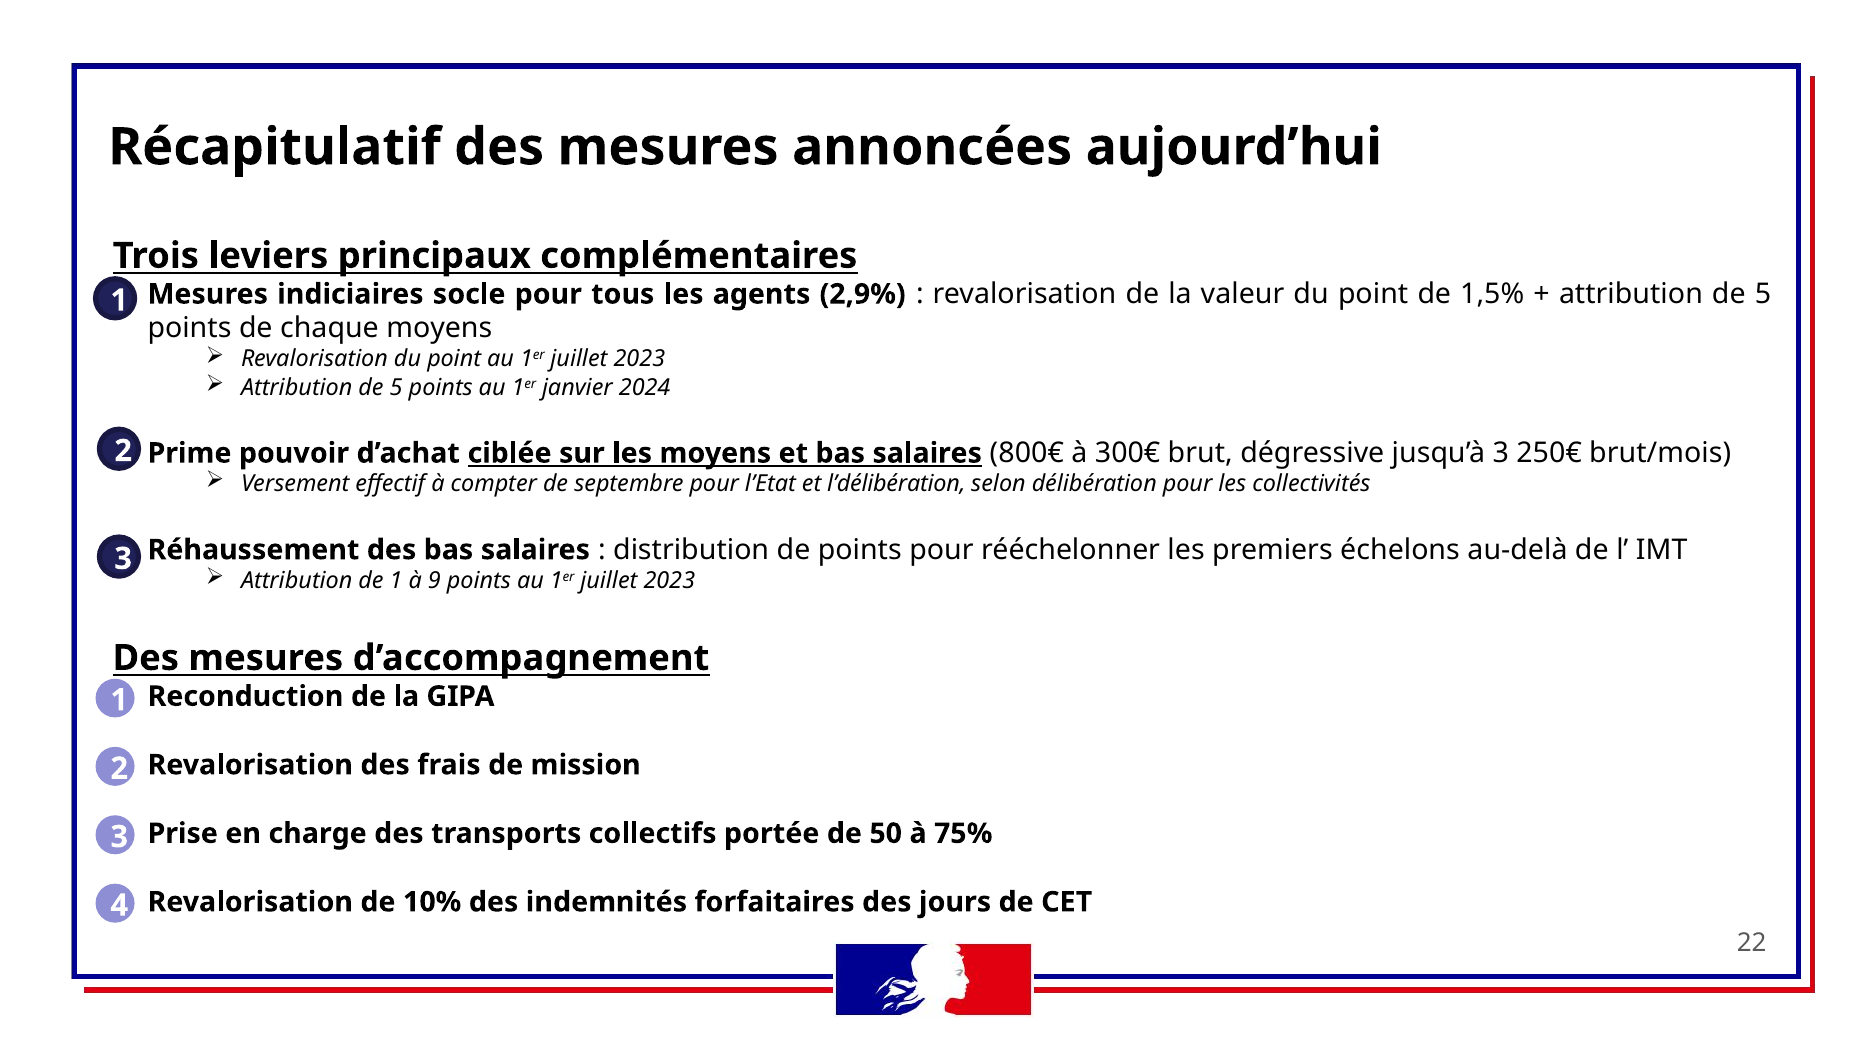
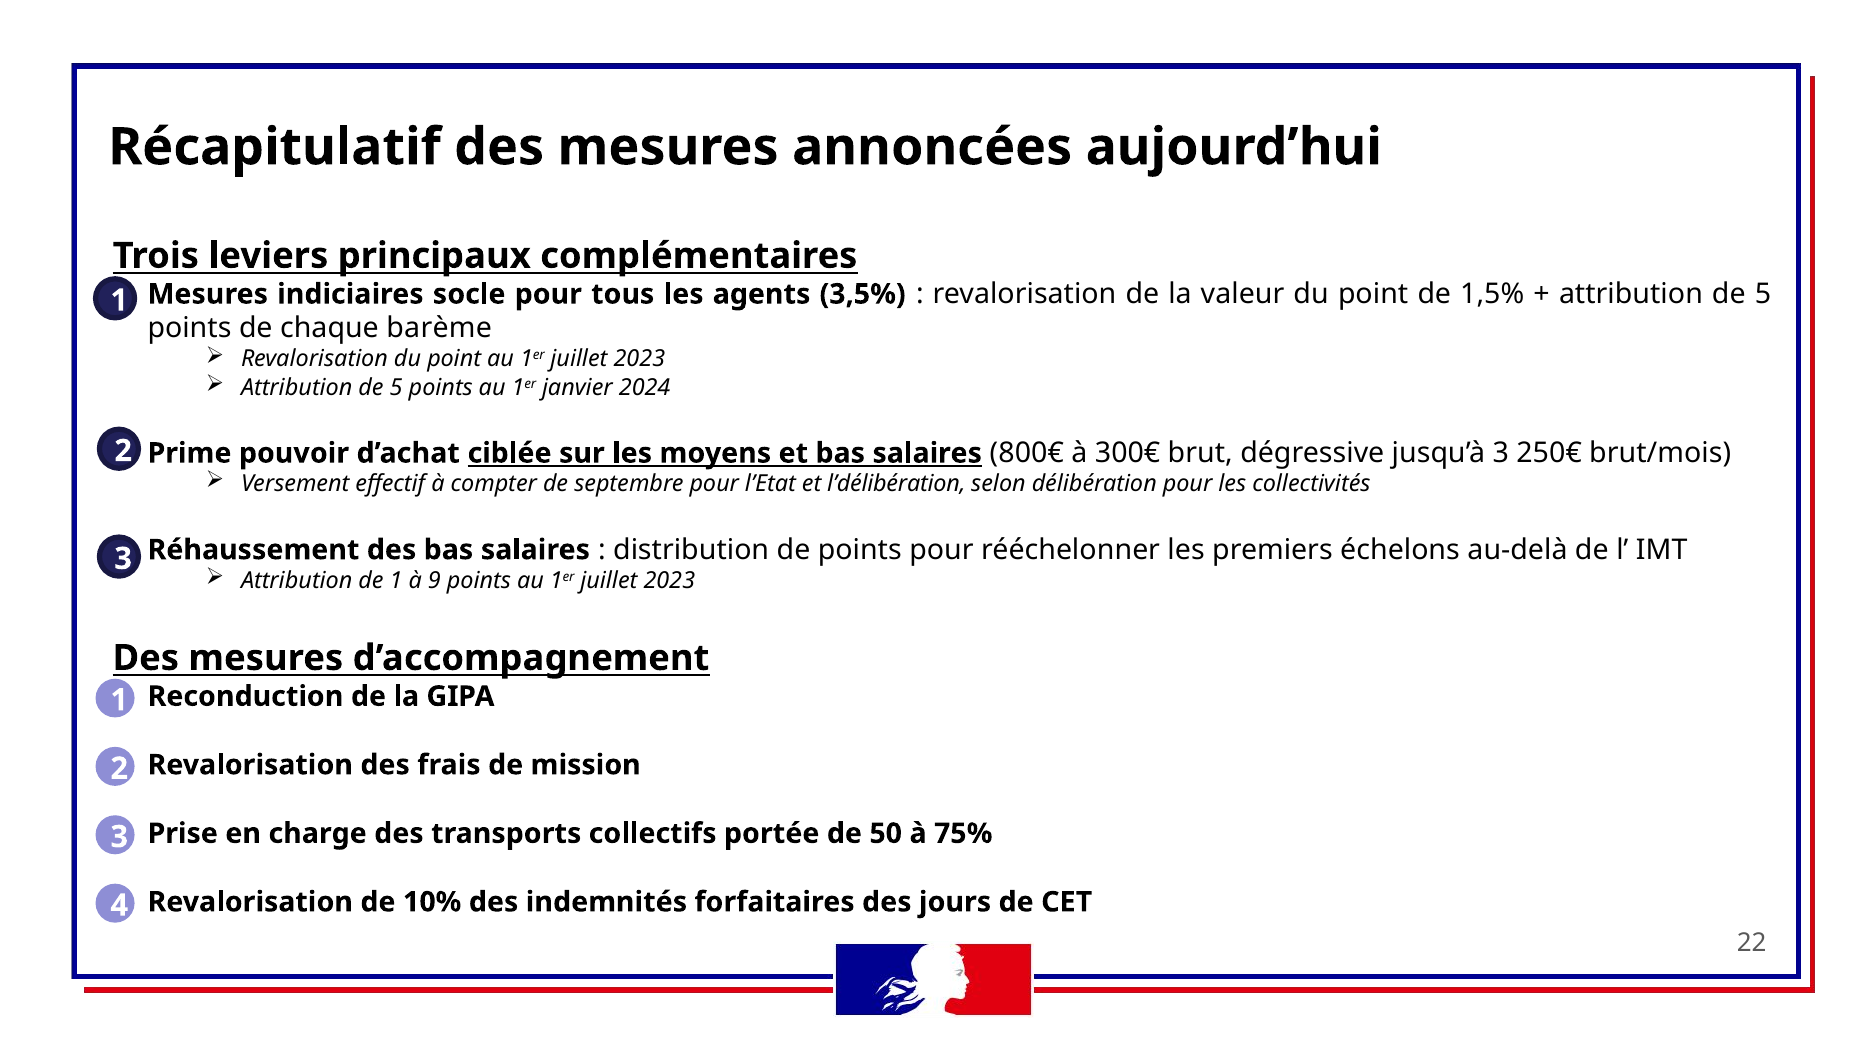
2,9%: 2,9% -> 3,5% (863, 294)
chaque moyens: moyens -> barème (439, 328)
